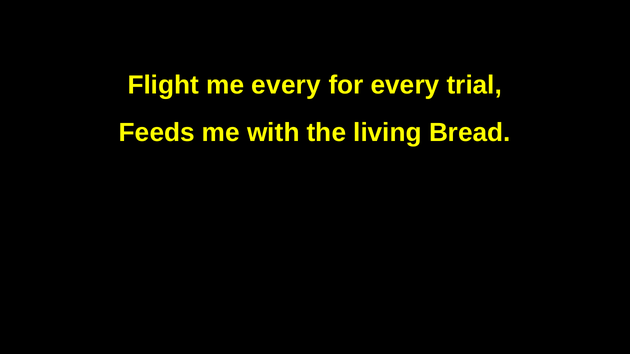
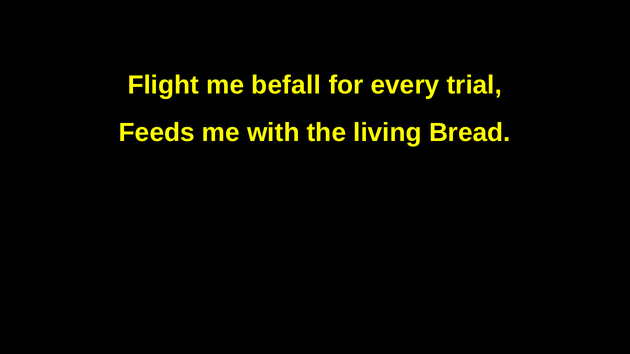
me every: every -> befall (286, 85)
